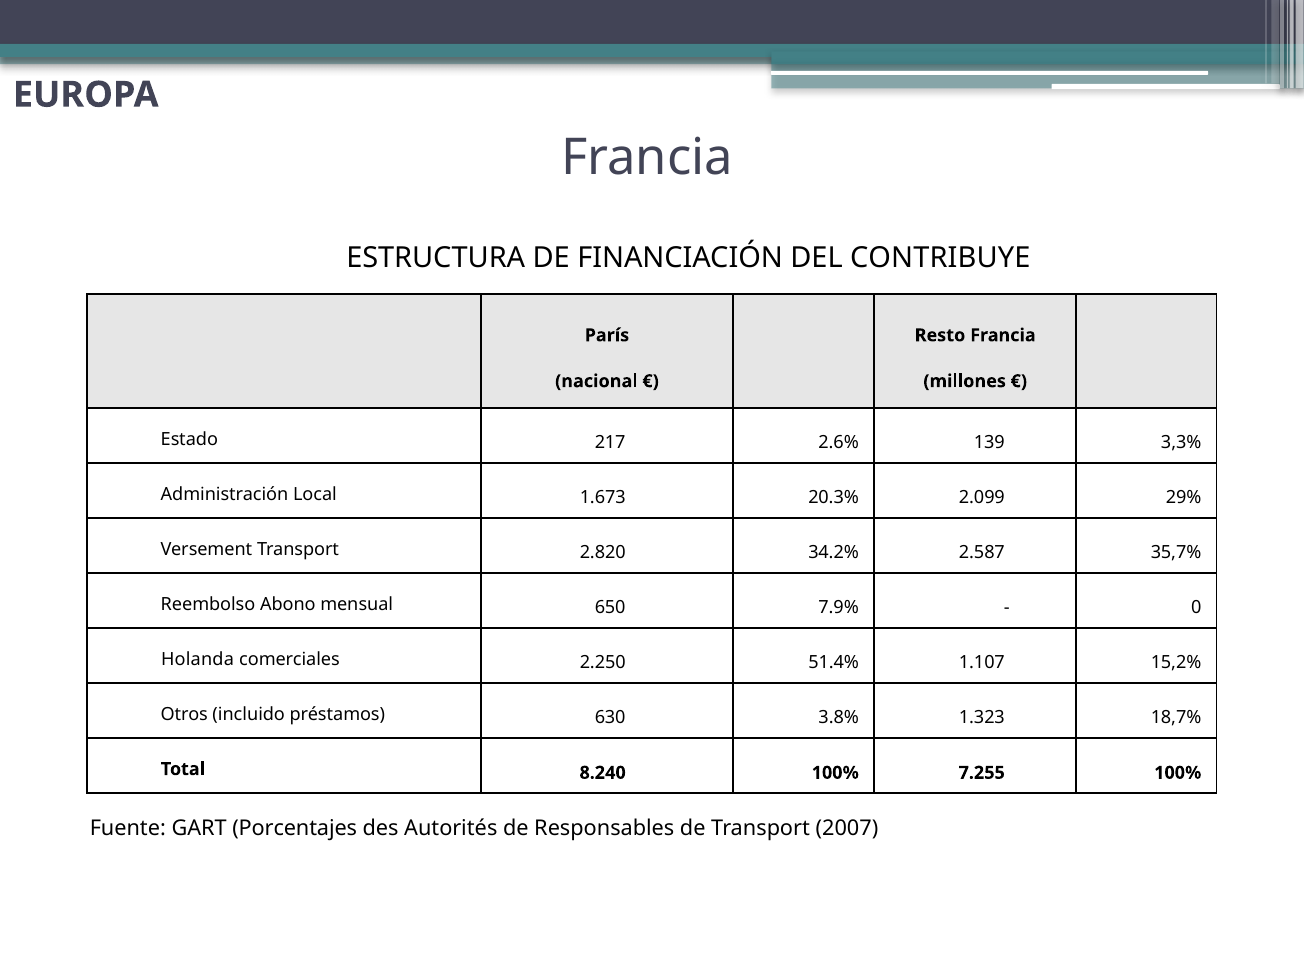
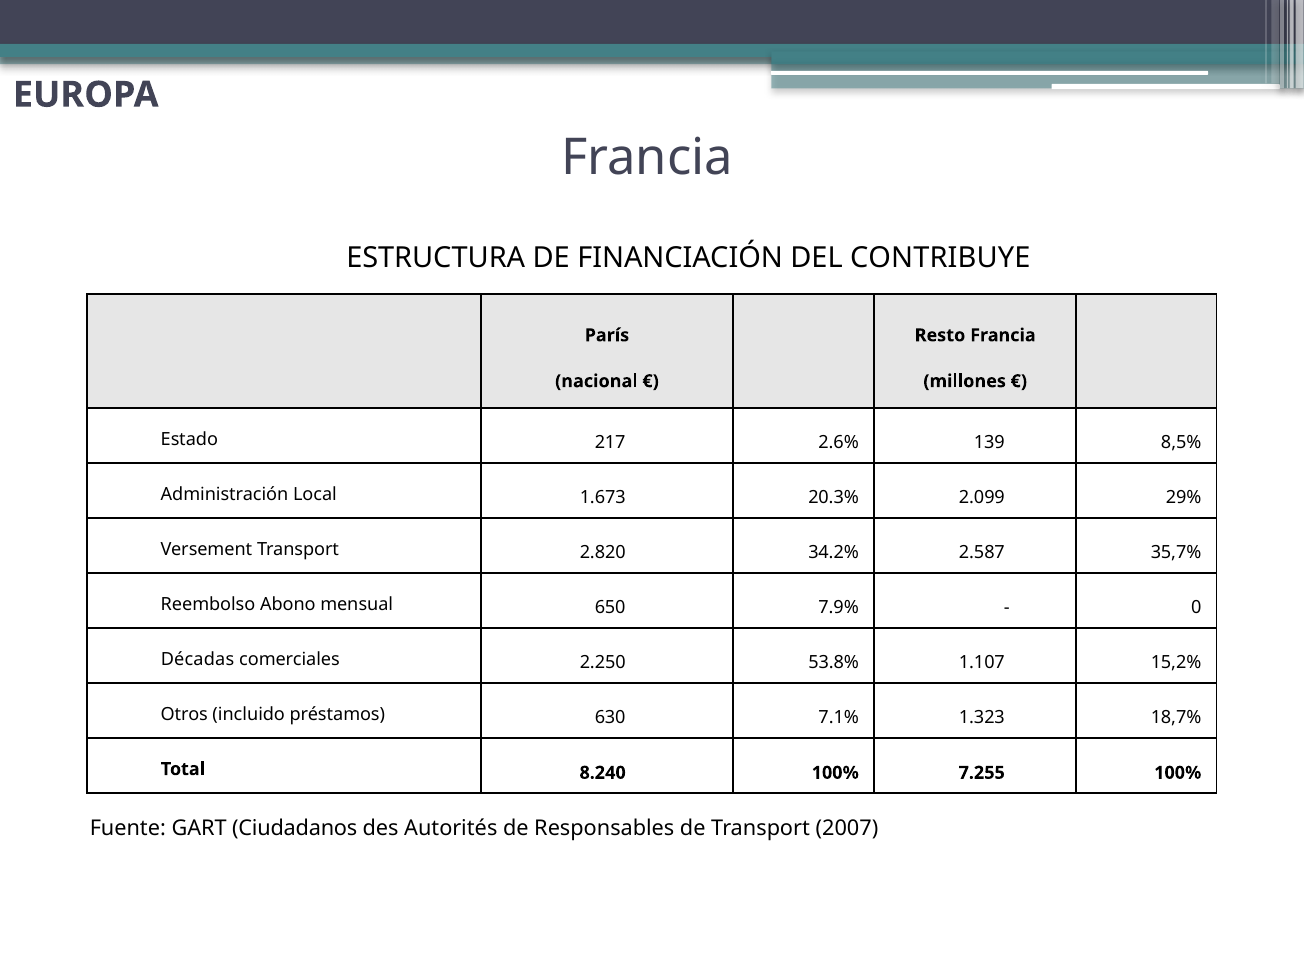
3,3%: 3,3% -> 8,5% (1181, 443)
Holanda: Holanda -> Décadas (198, 659)
51.4%: 51.4% -> 53.8% (834, 663)
3.8%: 3.8% -> 7.1% (839, 718)
Porcentajes: Porcentajes -> Ciudadanos (295, 828)
